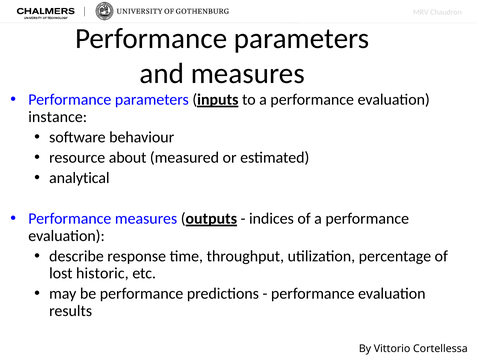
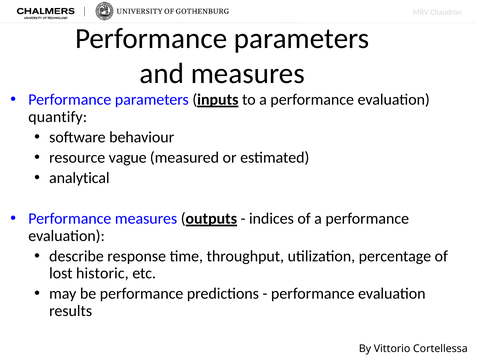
instance: instance -> quantify (58, 117)
about: about -> vague (128, 157)
